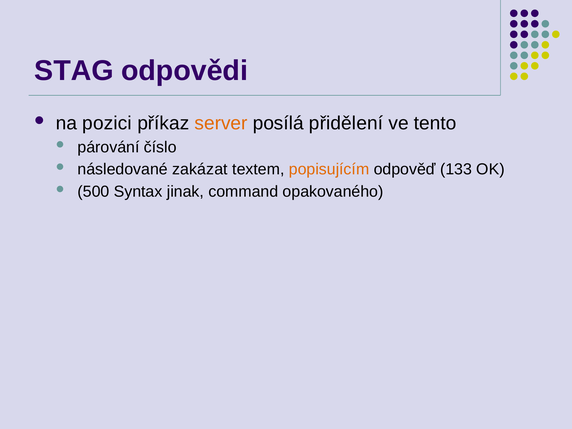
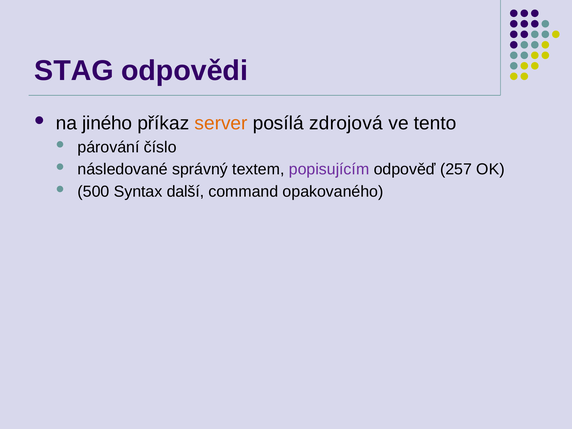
pozici: pozici -> jiného (107, 123)
přidělení: přidělení -> zdrojová (346, 123)
zakázat: zakázat -> správný (200, 169)
popisujícím colour: orange -> purple (329, 169)
133: 133 -> 257 (456, 169)
jinak: jinak -> další (185, 192)
